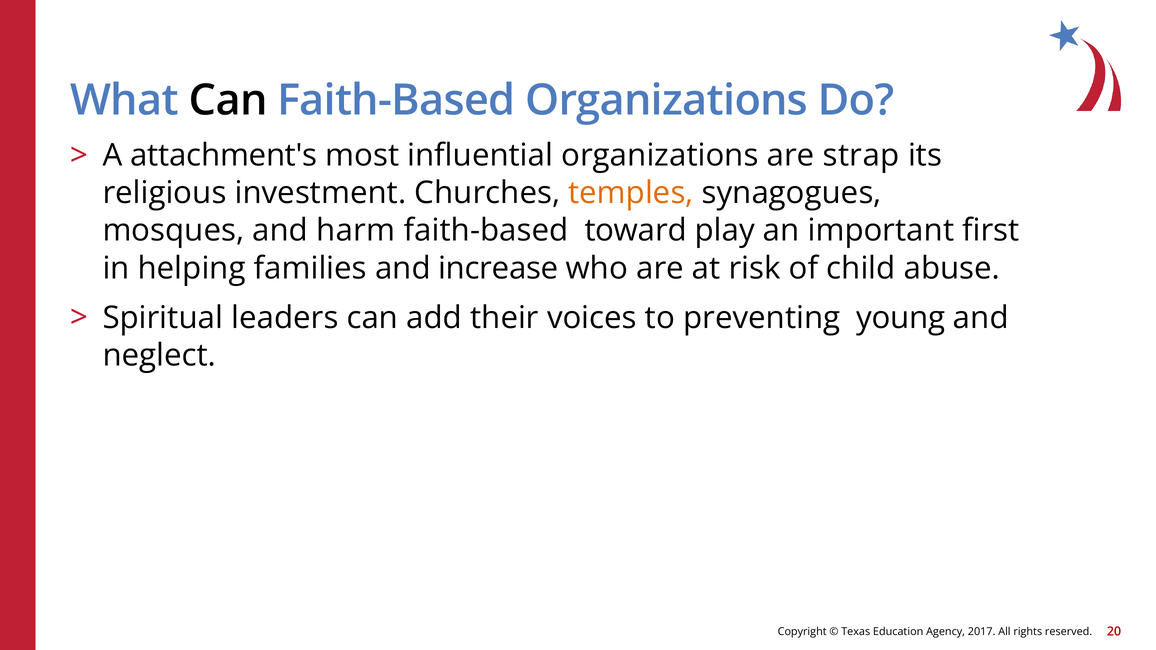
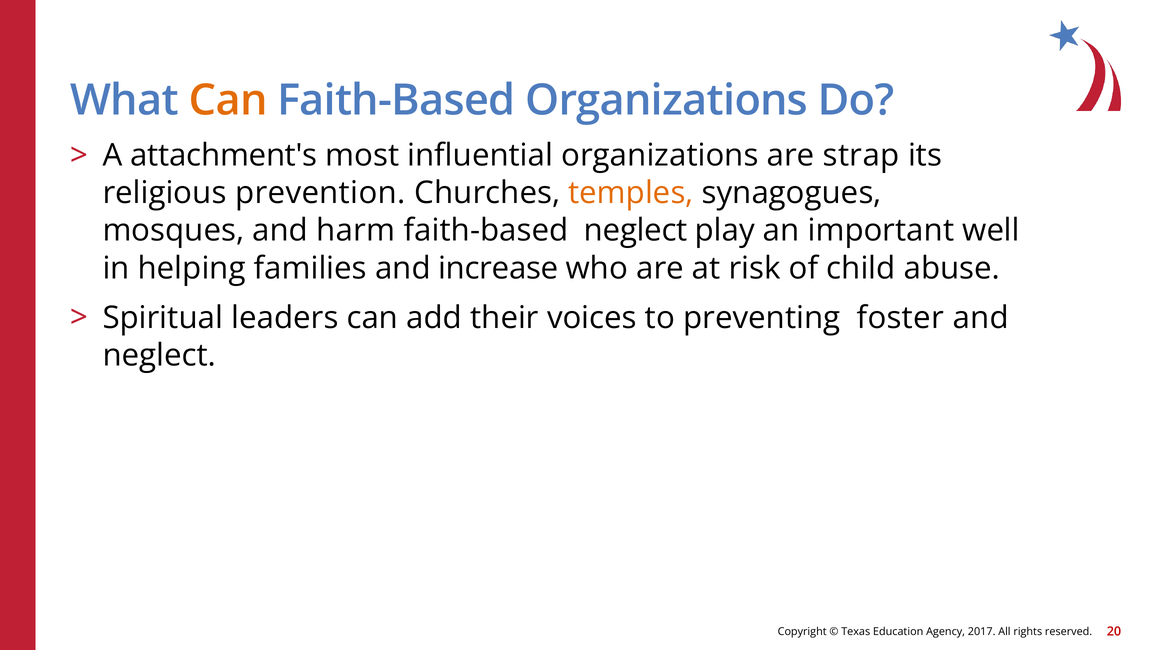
Can colour: black -> orange (228, 101)
investment: investment -> prevention (320, 193)
faith-based toward: toward -> neglect (636, 231)
first: first -> well (991, 231)
young: young -> foster (900, 318)
